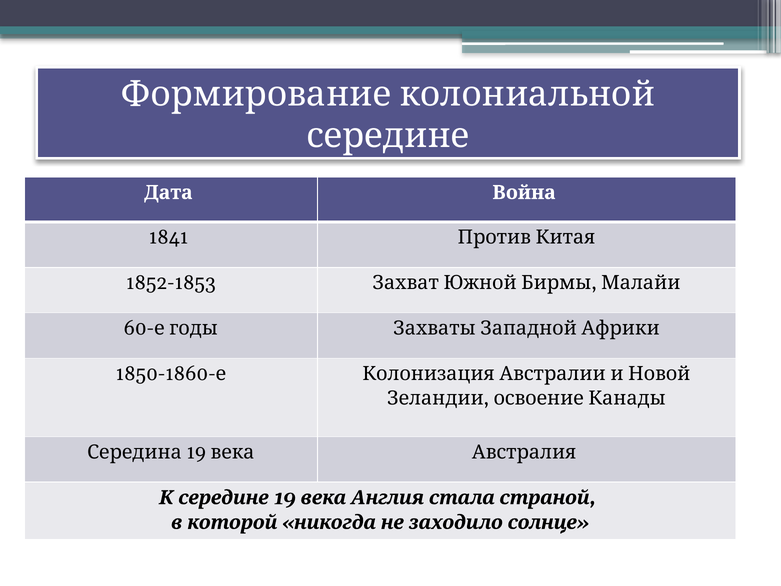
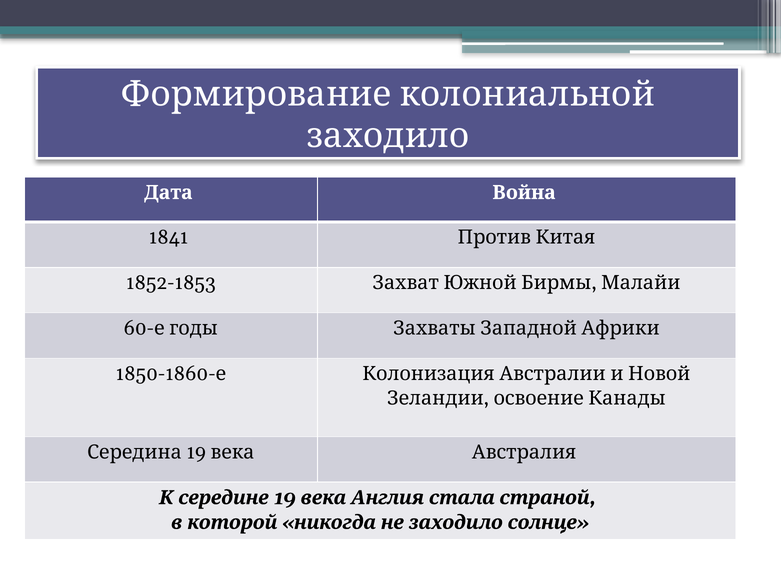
середине: середине -> заходило (388, 136)
